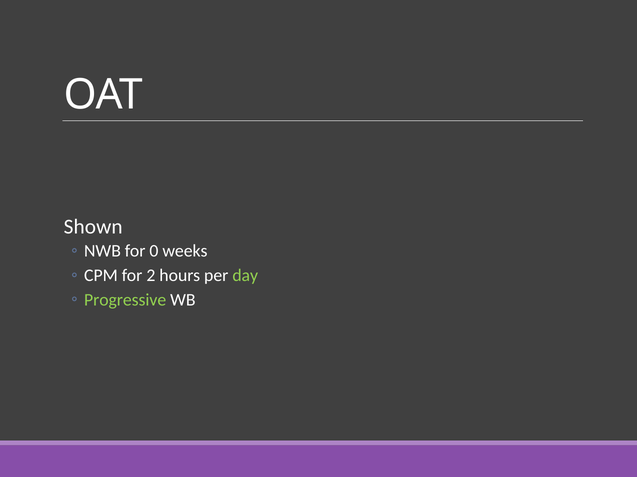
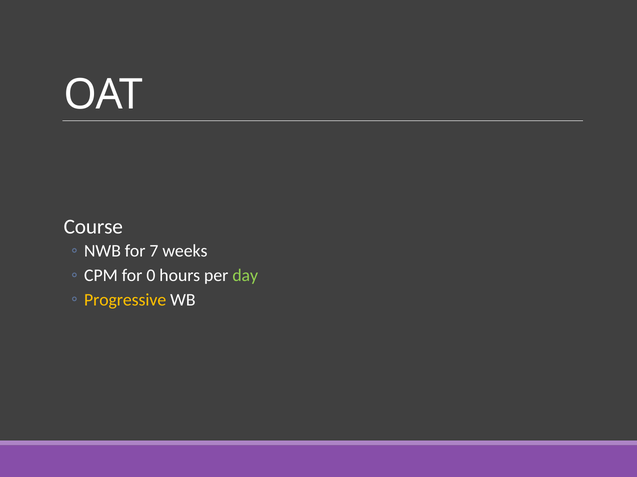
Shown: Shown -> Course (93, 227)
0: 0 -> 7 (154, 251)
2: 2 -> 0 (151, 276)
Progressive colour: light green -> yellow (125, 300)
